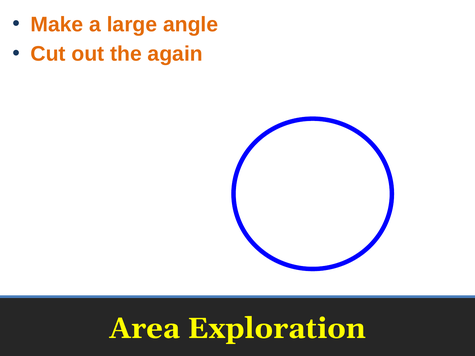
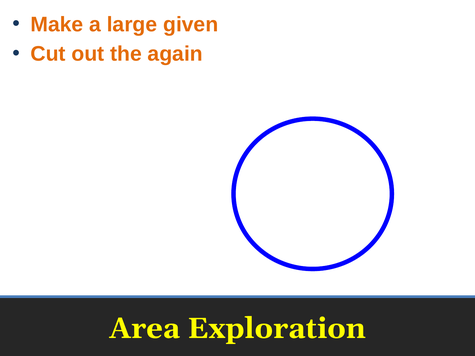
angle: angle -> given (191, 24)
